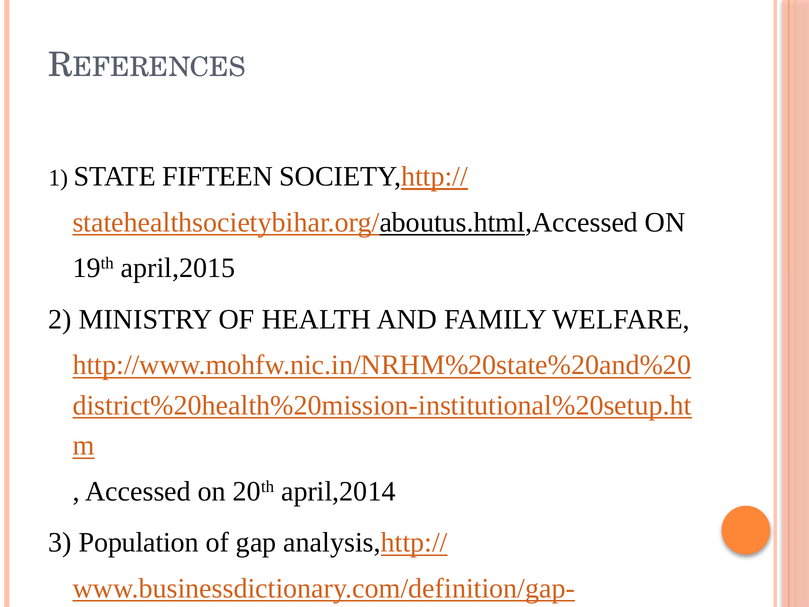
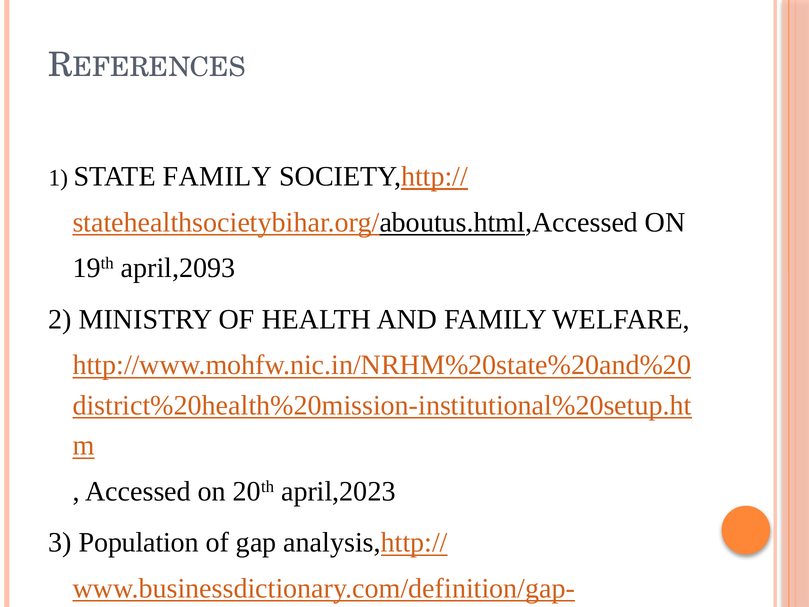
STATE FIFTEEN: FIFTEEN -> FAMILY (217, 176)
april,2015: april,2015 -> april,2093 (178, 268)
april,2014: april,2014 -> april,2023 (338, 491)
